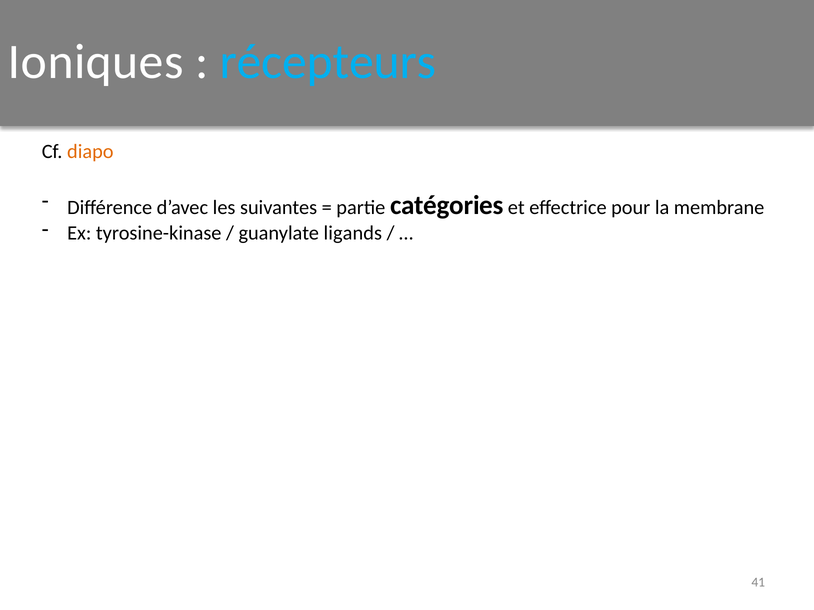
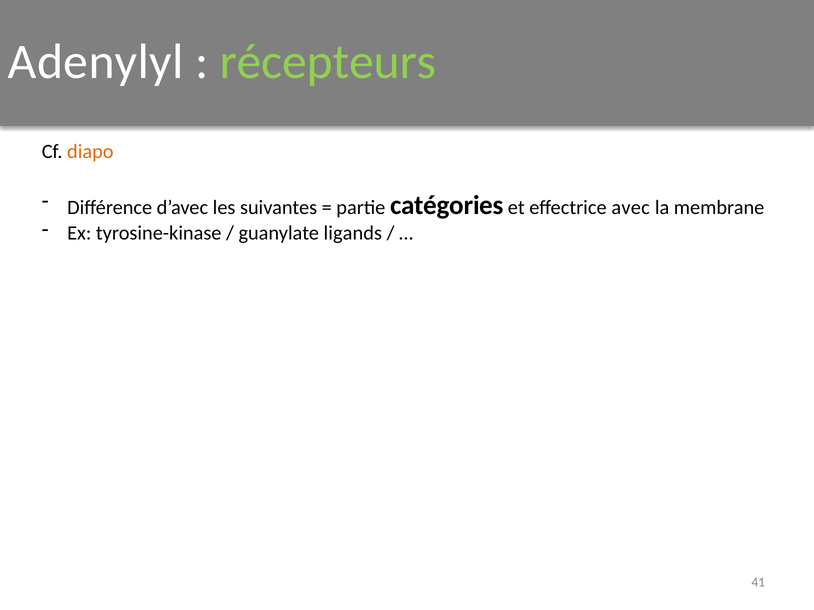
Ioniques: Ioniques -> Adenylyl (96, 62)
récepteurs colour: light blue -> light green (328, 62)
pour: pour -> avec (631, 207)
